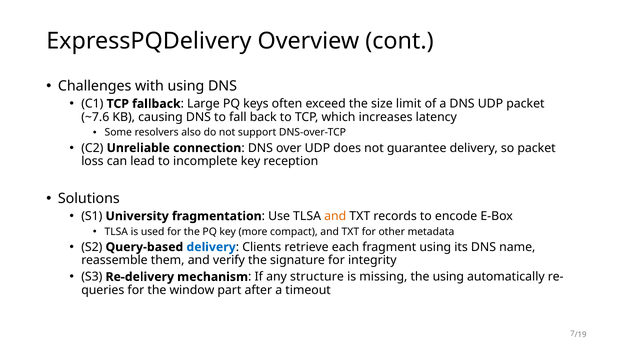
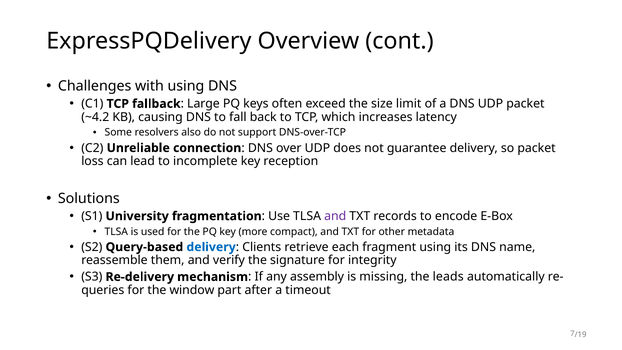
~7.6: ~7.6 -> ~4.2 (95, 117)
and colour: orange -> purple (335, 216)
structure: structure -> assembly (317, 277)
the using: using -> leads (448, 277)
